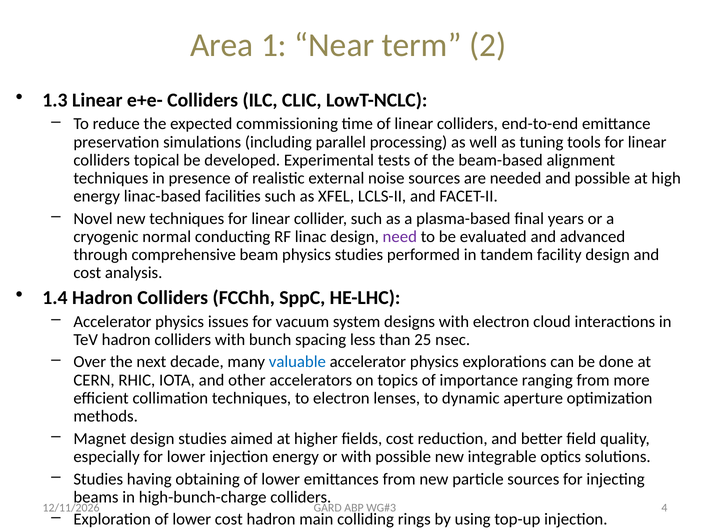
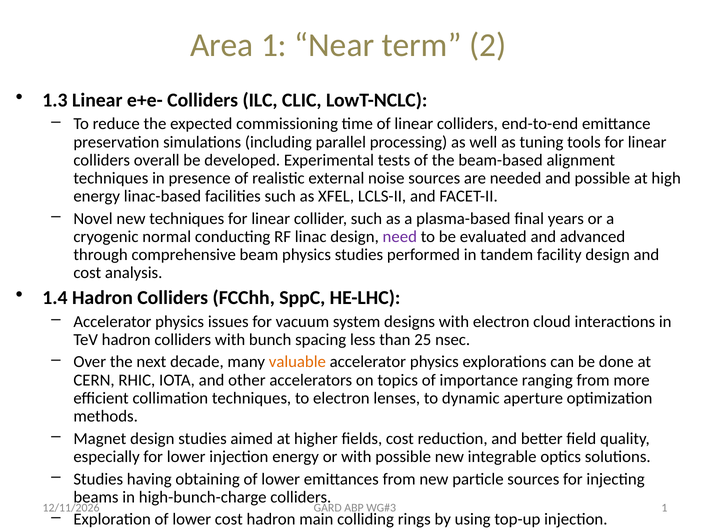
topical: topical -> overall (157, 160)
valuable colour: blue -> orange (297, 362)
4: 4 -> 1 (664, 508)
